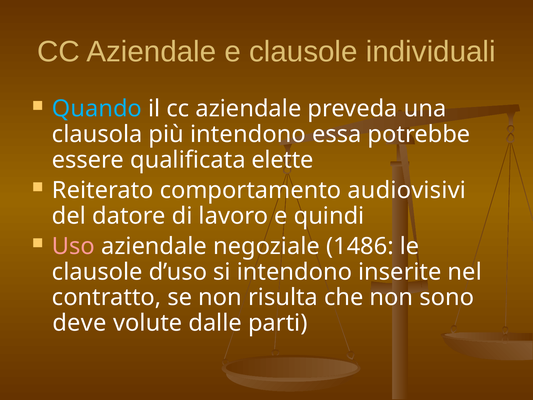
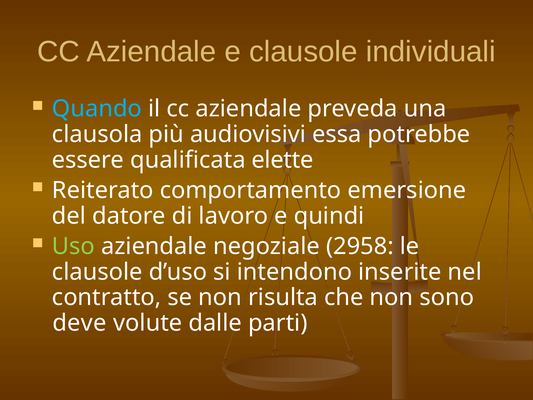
più intendono: intendono -> audiovisivi (248, 134)
audiovisivi: audiovisivi -> emersione (407, 190)
Uso colour: pink -> light green (73, 246)
1486: 1486 -> 2958 (360, 246)
